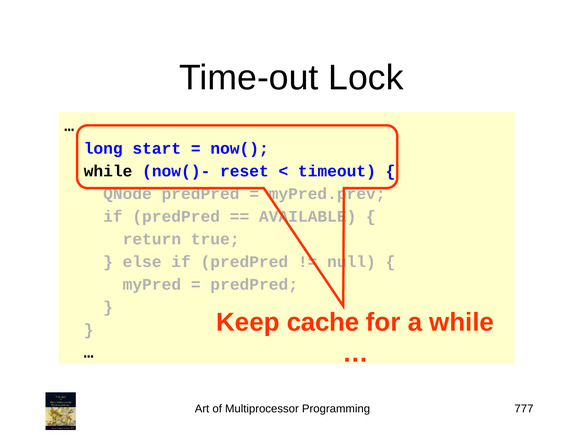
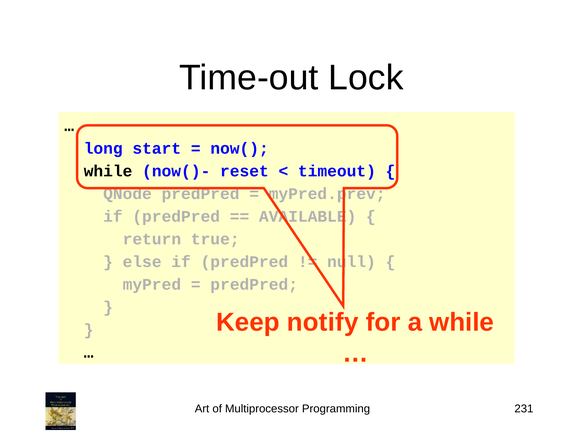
cache: cache -> notify (323, 322)
777: 777 -> 231 (524, 409)
